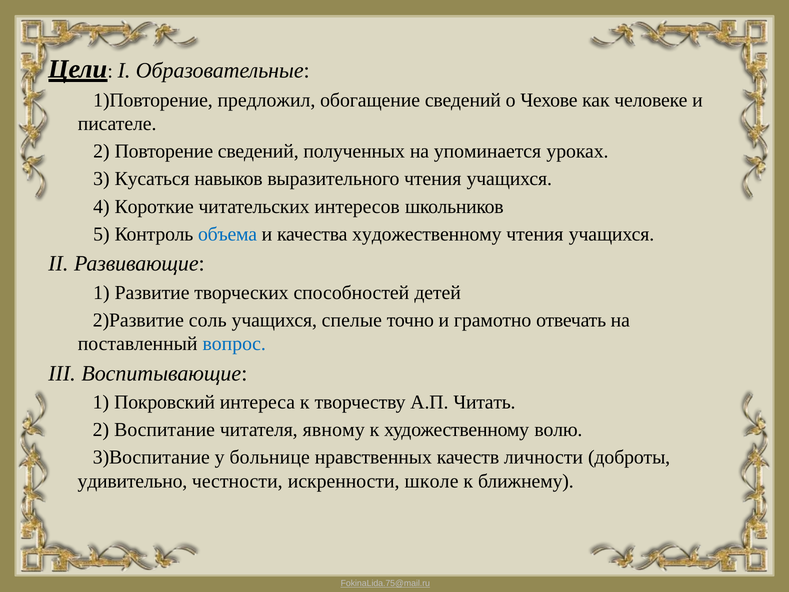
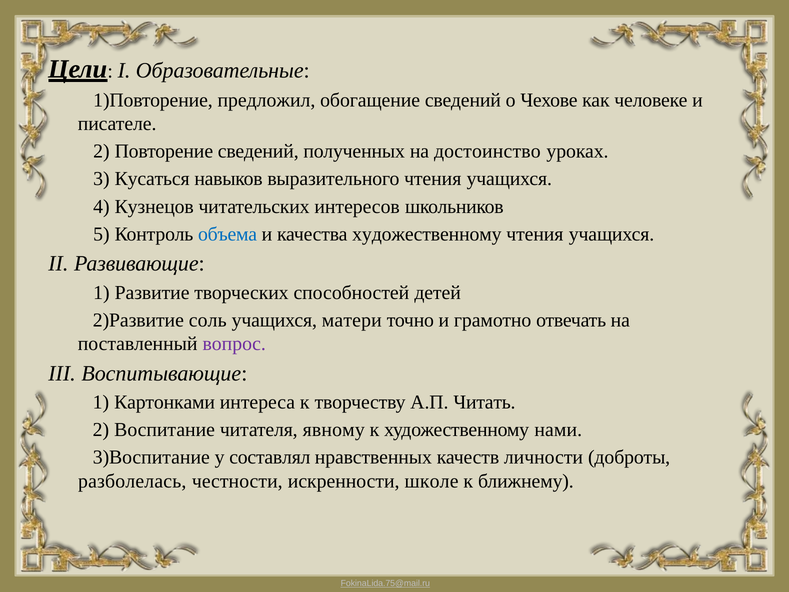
упоминается: упоминается -> достоинство (487, 151)
Короткие: Короткие -> Кузнецов (154, 206)
спелые: спелые -> матери (352, 320)
вопрос colour: blue -> purple (234, 344)
Покровский: Покровский -> Картонками (165, 402)
волю: волю -> нами (558, 430)
больнице: больнице -> составлял (270, 457)
удивительно: удивительно -> разболелась (132, 481)
